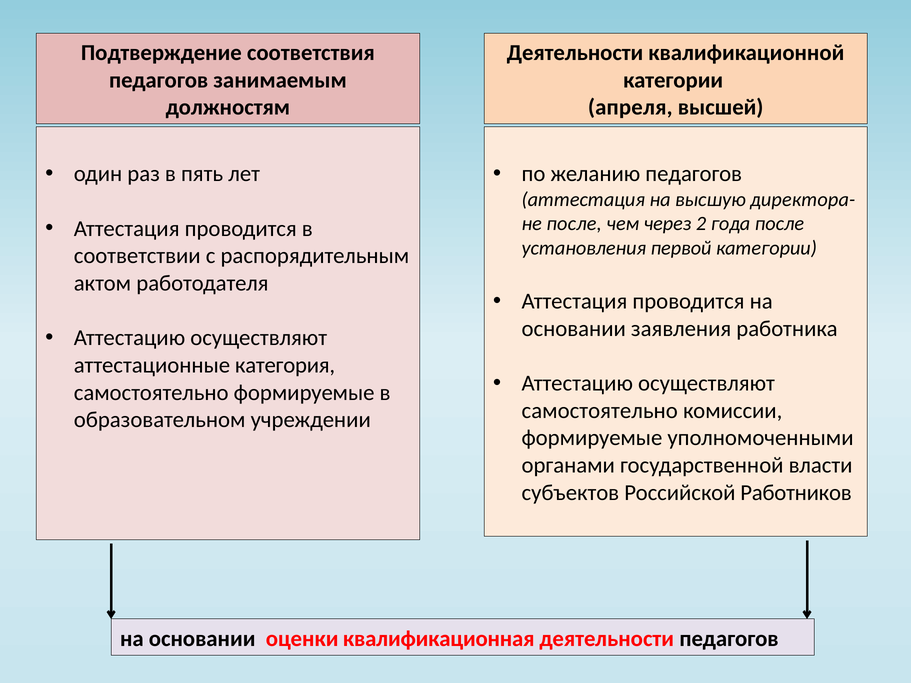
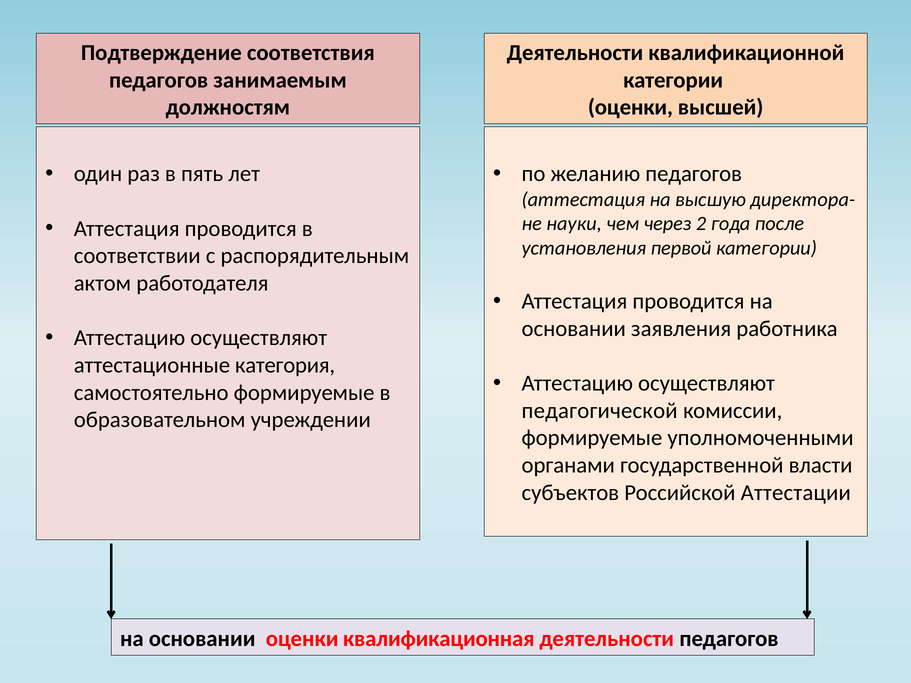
апреля: апреля -> оценки (630, 108)
не после: после -> науки (574, 224)
самостоятельно: самостоятельно -> педагогической (600, 411)
Работников: Работников -> Аттестации (796, 493)
